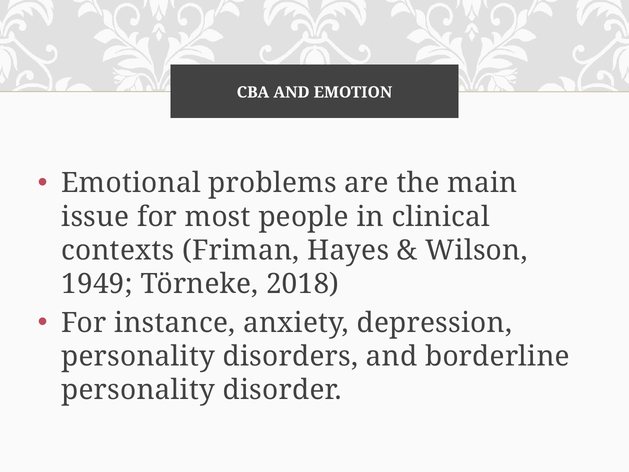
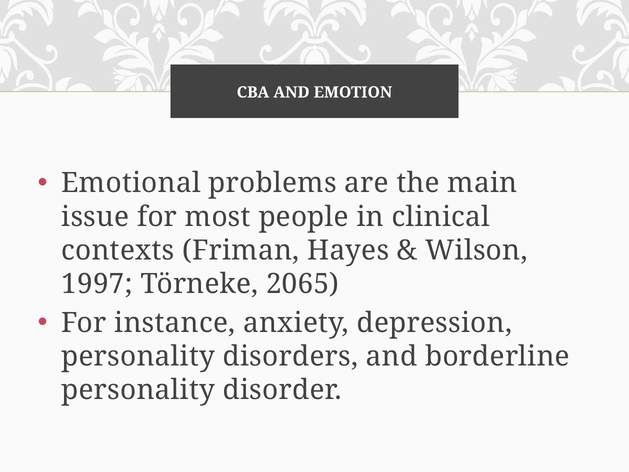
1949: 1949 -> 1997 (97, 284)
2018: 2018 -> 2065 (303, 284)
